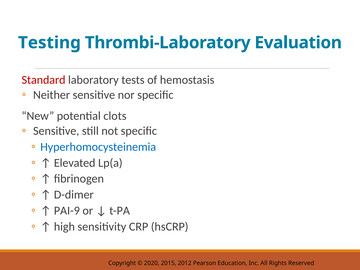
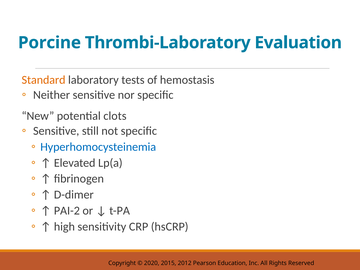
Testing: Testing -> Porcine (50, 43)
Standard colour: red -> orange (44, 80)
I-9: I-9 -> I-2 (73, 211)
